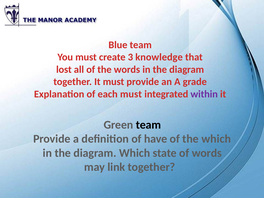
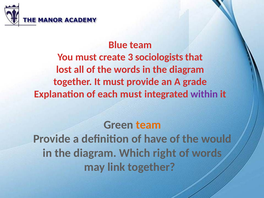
knowledge: knowledge -> sociologists (159, 57)
team colour: black -> orange (148, 125)
the which: which -> would (216, 139)
state: state -> right (165, 153)
